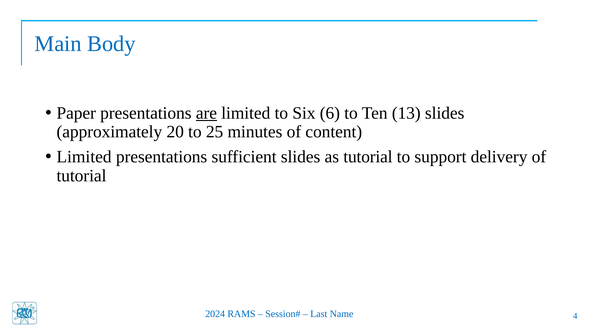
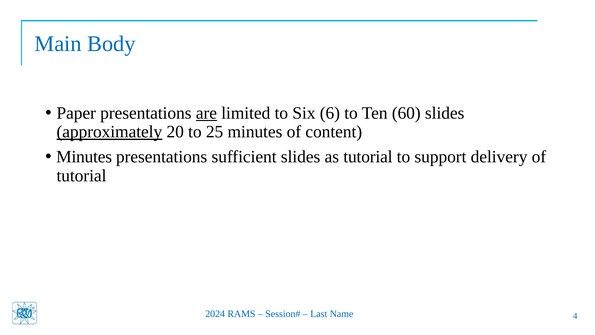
13: 13 -> 60 (406, 113)
approximately underline: none -> present (109, 132)
Limited: Limited -> Minutes (84, 157)
